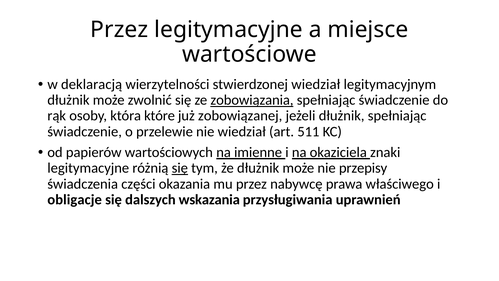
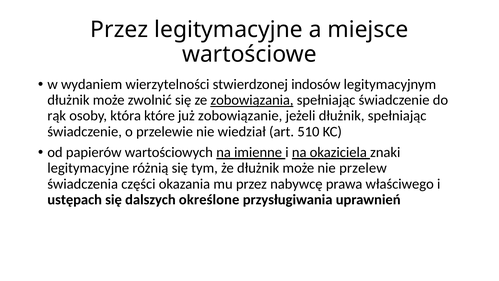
deklaracją: deklaracją -> wydaniem (92, 84)
stwierdzonej wiedział: wiedział -> indosów (316, 84)
zobowiązanej: zobowiązanej -> zobowiązanie (240, 116)
511: 511 -> 510 (308, 131)
się underline: present -> none (180, 168)
przepisy: przepisy -> przelew (363, 168)
obligacje: obligacje -> ustępach (75, 199)
wskazania: wskazania -> określone (209, 199)
